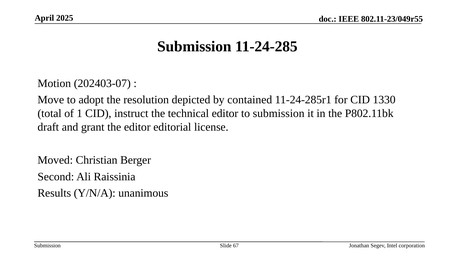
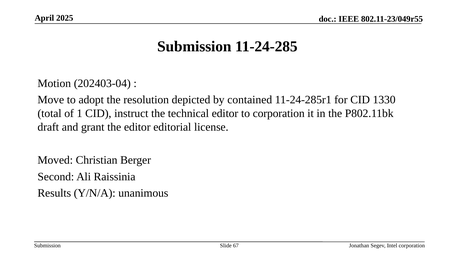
202403-07: 202403-07 -> 202403-04 (102, 83)
to submission: submission -> corporation (279, 113)
